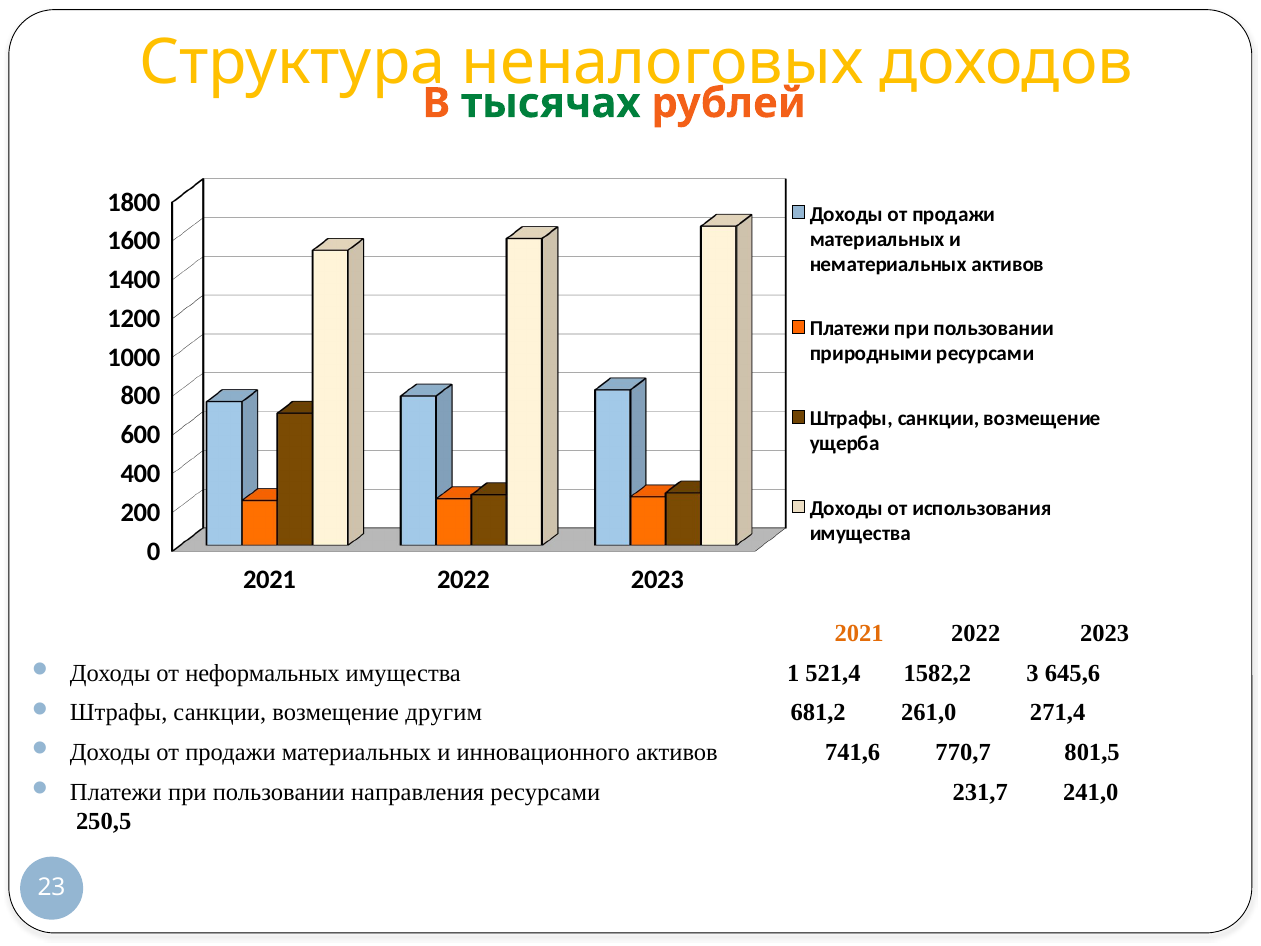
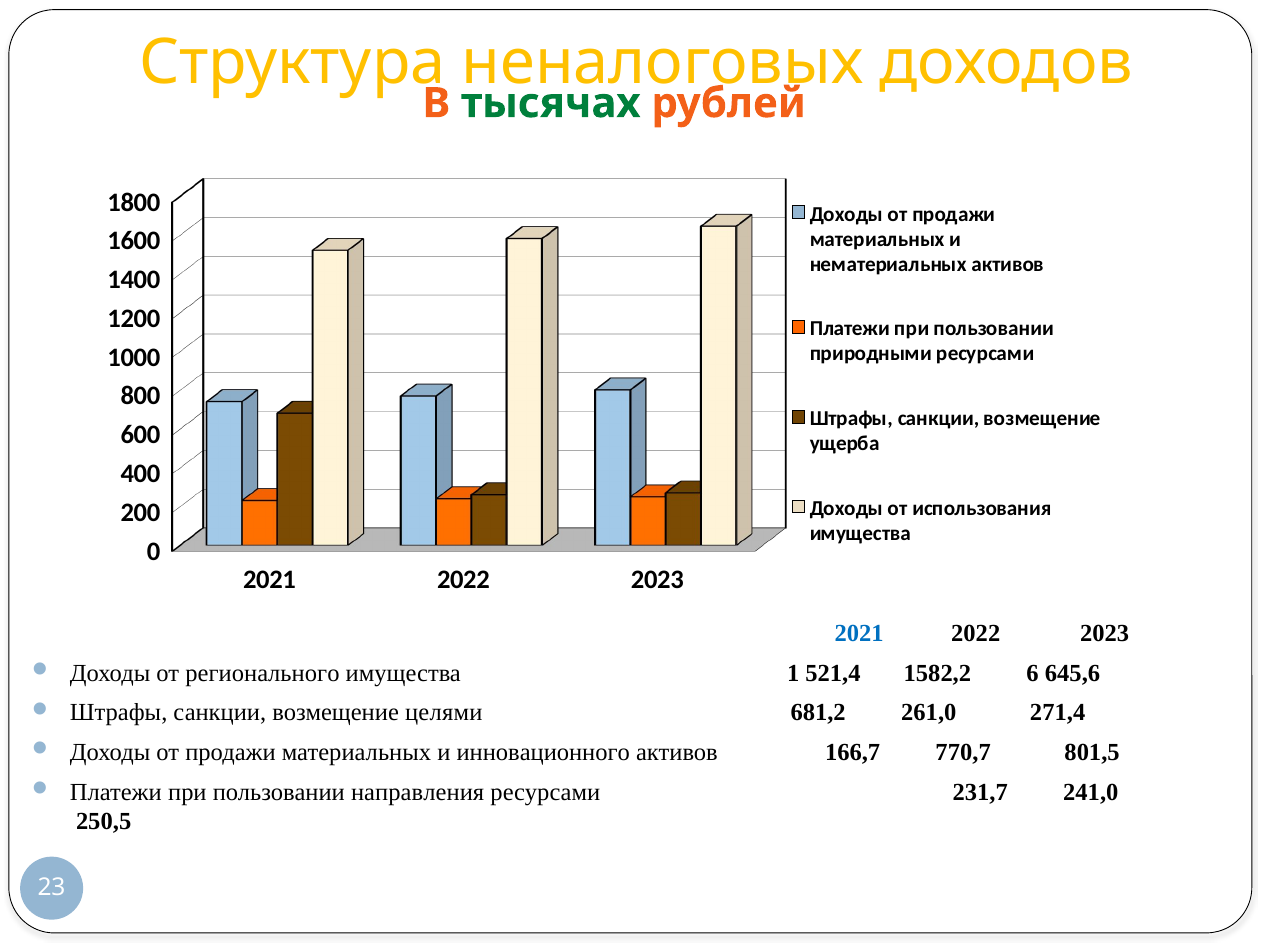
2021 colour: orange -> blue (859, 633)
неформальных: неформальных -> регионального (262, 673)
3: 3 -> 6 (1033, 673)
другим: другим -> целями (444, 713)
741,6: 741,6 -> 166,7 (853, 752)
